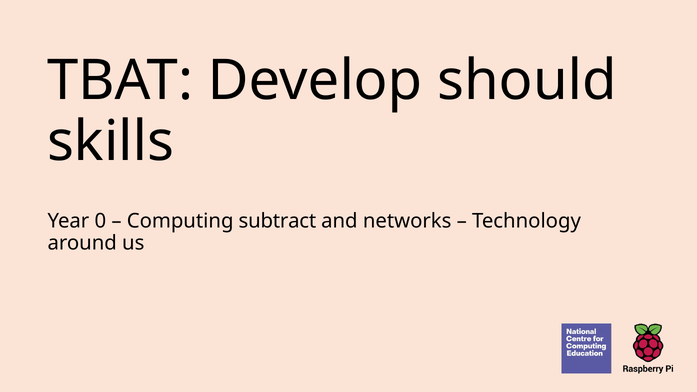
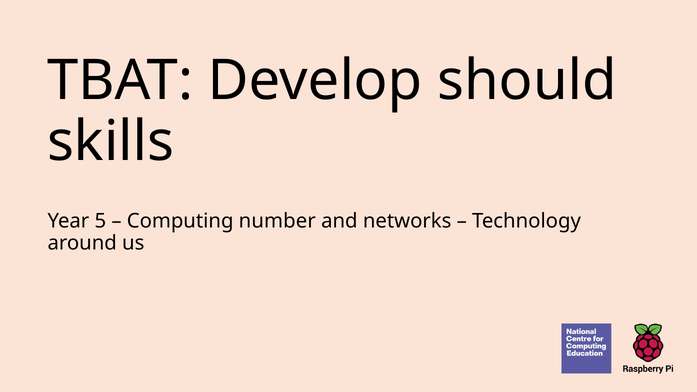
0: 0 -> 5 (100, 221)
subtract: subtract -> number (277, 221)
